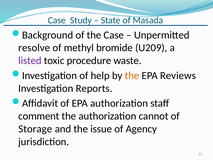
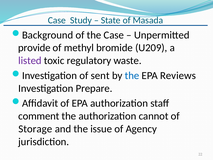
resolve: resolve -> provide (34, 48)
procedure: procedure -> regulatory (89, 60)
help: help -> sent (100, 75)
the colour: orange -> blue (132, 75)
Reports: Reports -> Prepare (94, 88)
